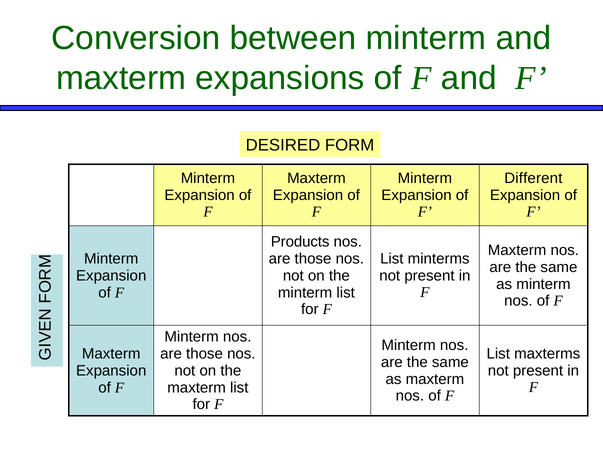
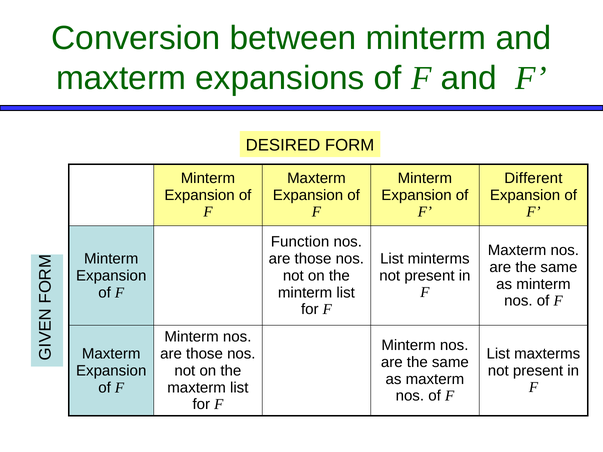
Products: Products -> Function (300, 242)
